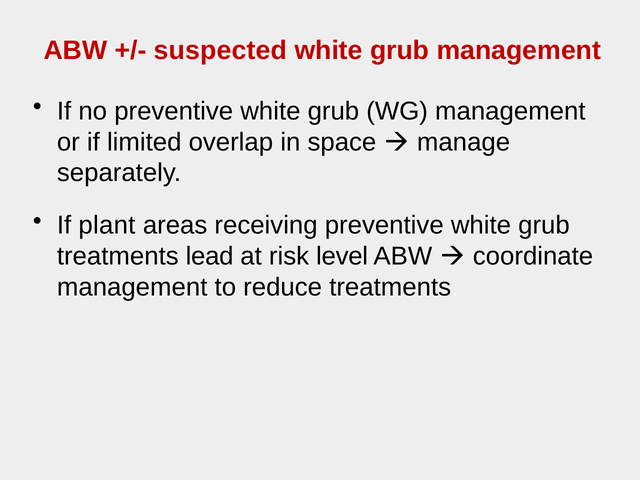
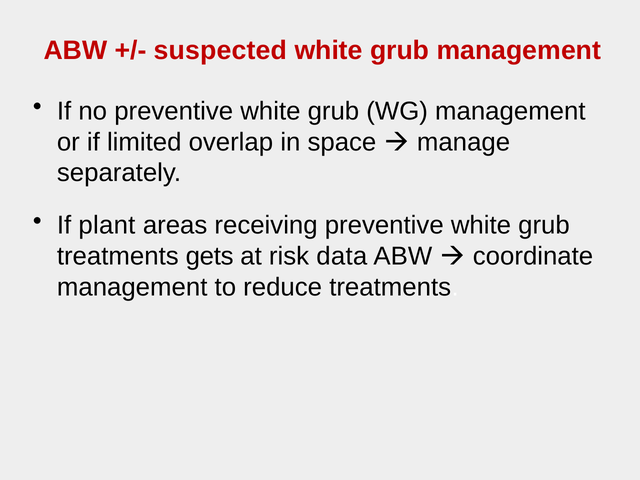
lead: lead -> gets (210, 256)
level: level -> data (342, 256)
